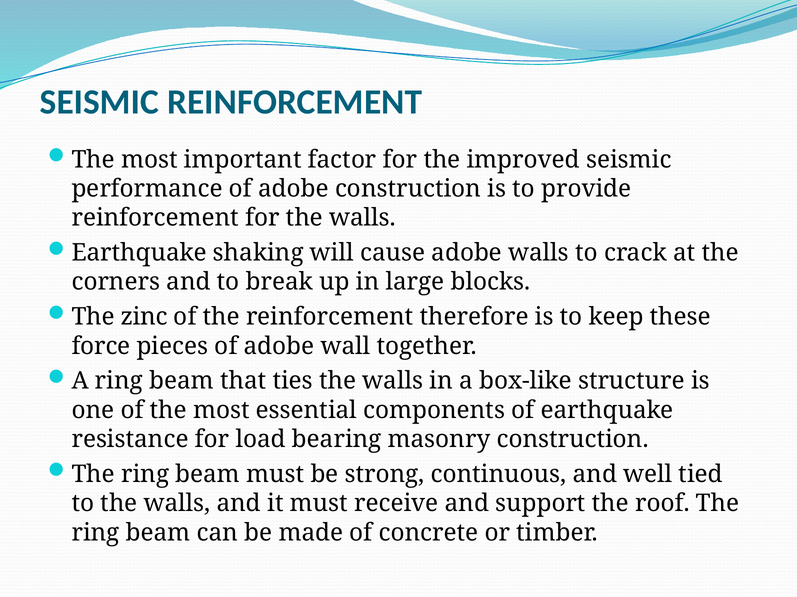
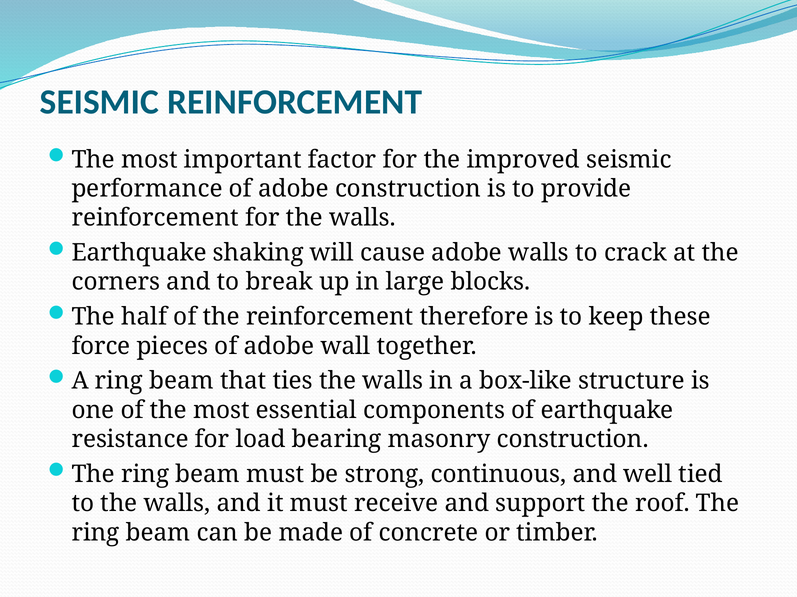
zinc: zinc -> half (144, 317)
